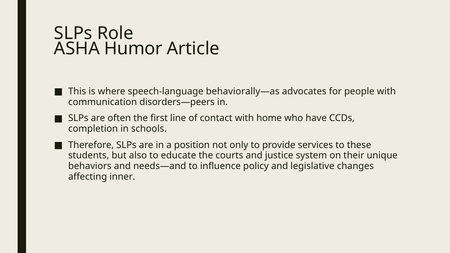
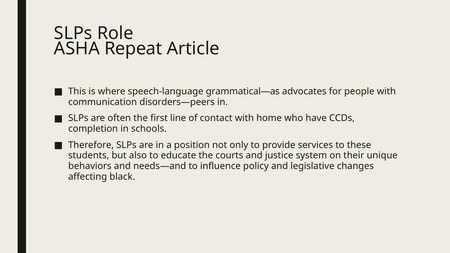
Humor: Humor -> Repeat (133, 49)
behaviorally—as: behaviorally—as -> grammatical—as (243, 91)
inner: inner -> black (122, 177)
